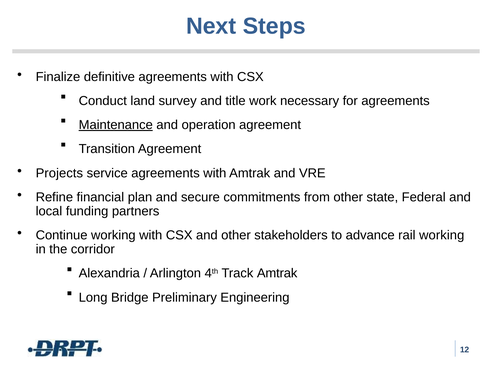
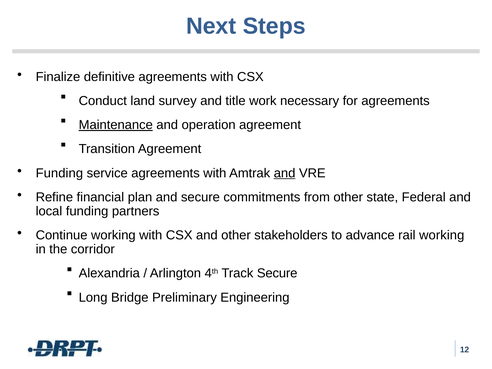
Projects: Projects -> Funding (59, 173)
and underline: none -> present (285, 173)
Track Amtrak: Amtrak -> Secure (277, 273)
